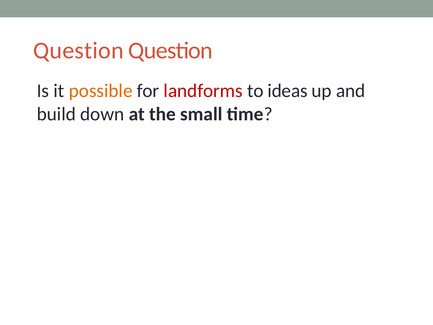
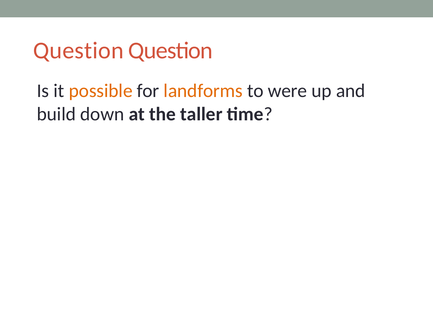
landforms colour: red -> orange (203, 91)
ideas: ideas -> were (288, 91)
small: small -> taller (201, 114)
